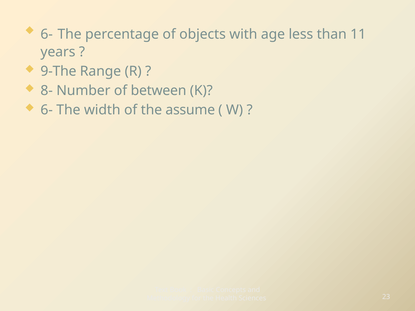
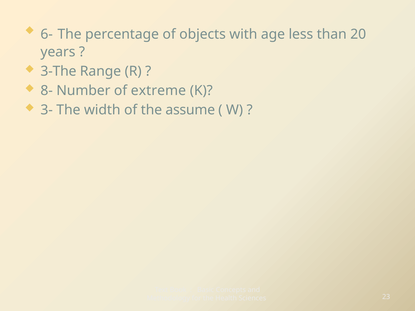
11: 11 -> 20 (358, 34)
9-The: 9-The -> 3-The (58, 71)
between: between -> extreme (158, 91)
6-: 6- -> 3- (47, 110)
